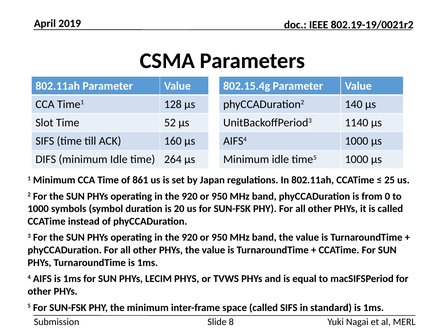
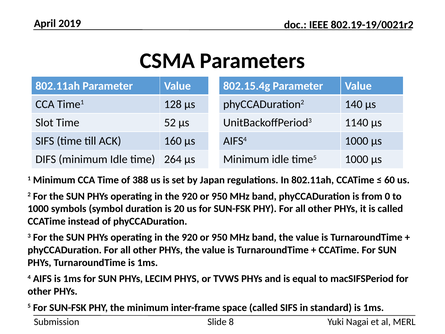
861: 861 -> 388 (140, 180)
25: 25 -> 60 (390, 180)
